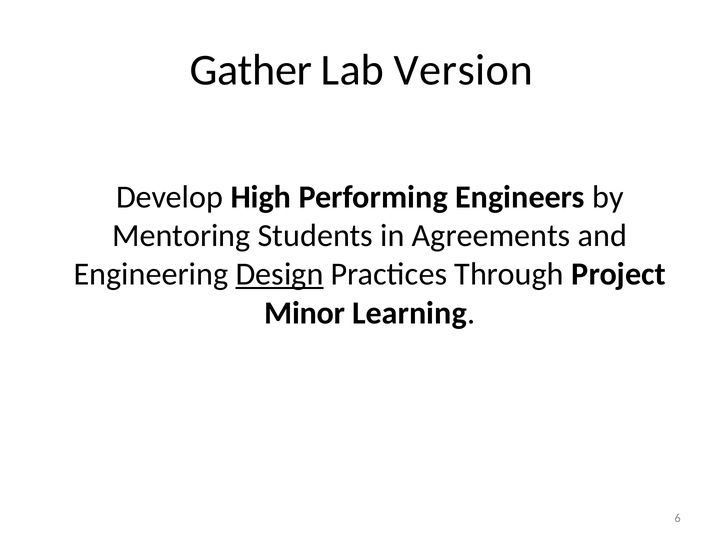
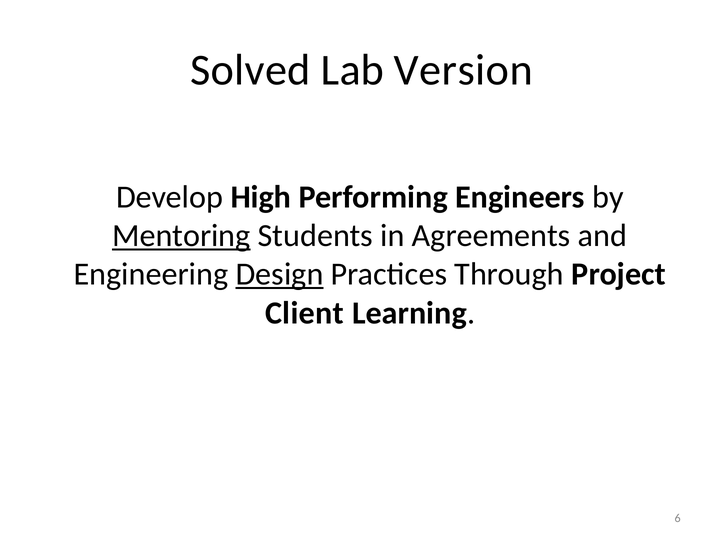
Gather: Gather -> Solved (250, 70)
Mentoring underline: none -> present (181, 236)
Minor: Minor -> Client (305, 313)
